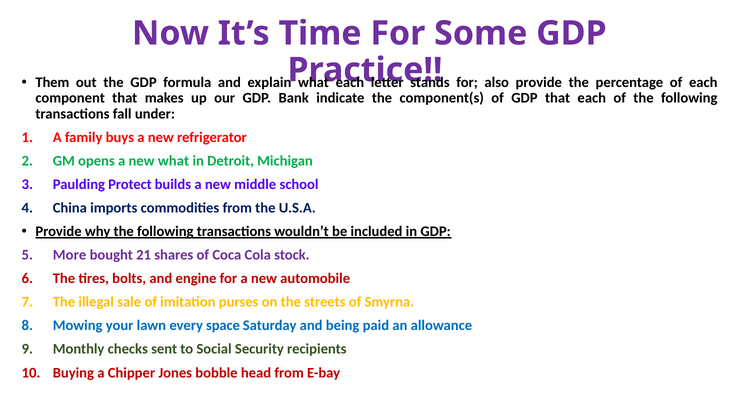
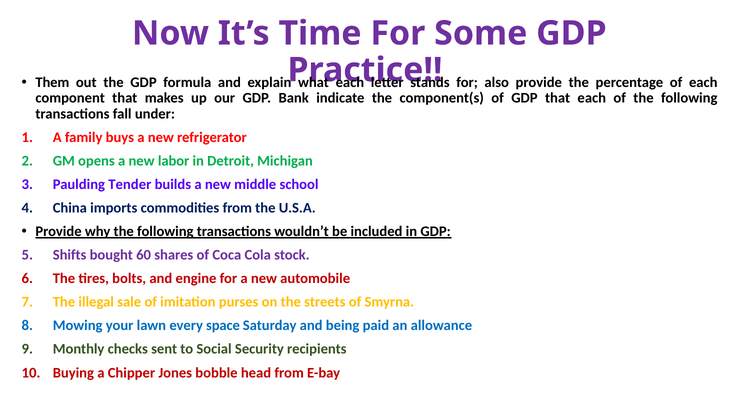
new what: what -> labor (174, 161)
Protect: Protect -> Tender (130, 185)
More: More -> Shifts (70, 255)
21: 21 -> 60 (144, 255)
